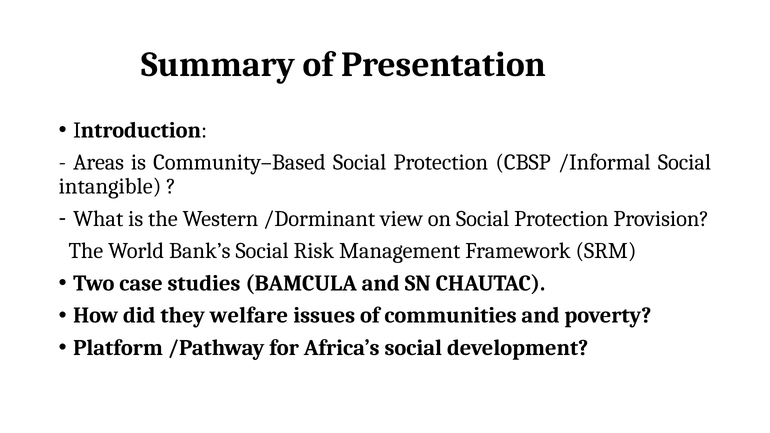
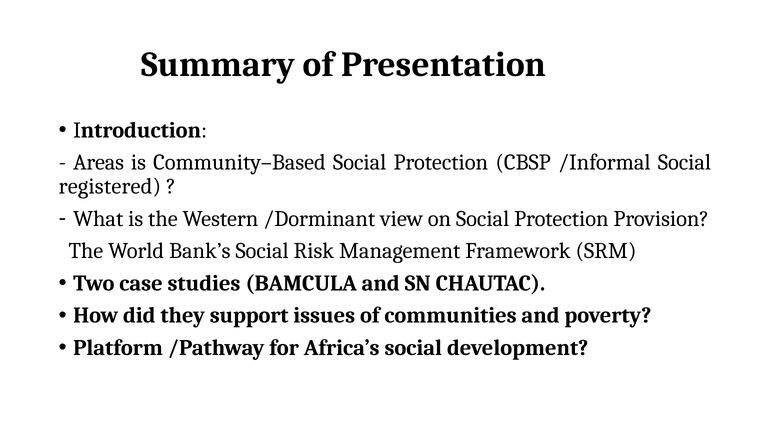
intangible: intangible -> registered (110, 187)
welfare: welfare -> support (249, 316)
